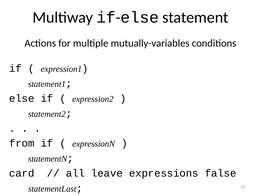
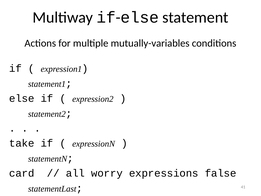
from: from -> take (22, 143)
leave: leave -> worry (107, 173)
